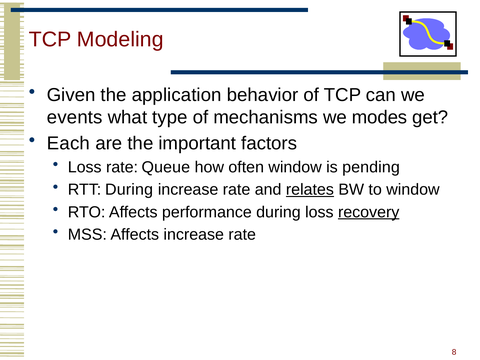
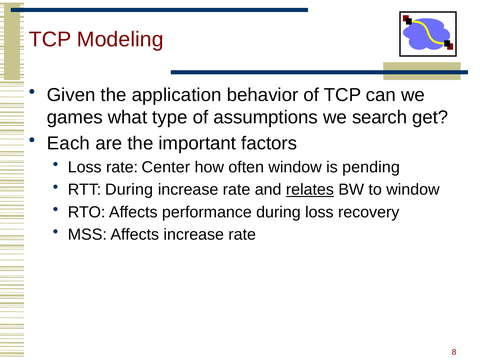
events: events -> games (75, 117)
mechanisms: mechanisms -> assumptions (266, 117)
modes: modes -> search (380, 117)
Queue: Queue -> Center (166, 167)
recovery underline: present -> none (369, 212)
